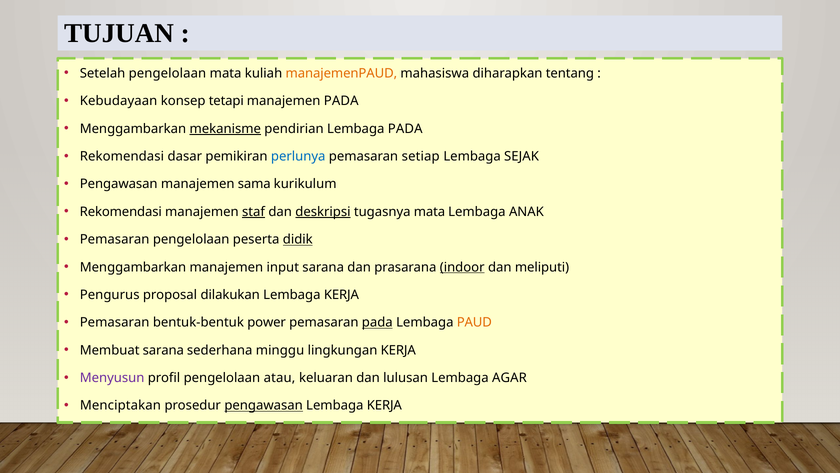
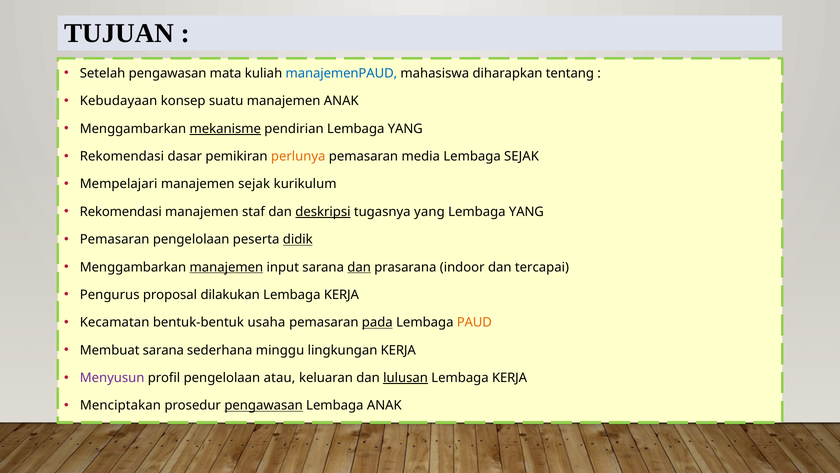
Setelah pengelolaan: pengelolaan -> pengawasan (168, 73)
manajemenPAUD colour: orange -> blue (341, 73)
tetapi: tetapi -> suatu (226, 101)
manajemen PADA: PADA -> ANAK (341, 101)
pendirian Lembaga PADA: PADA -> YANG (405, 129)
perlunya colour: blue -> orange (298, 156)
setiap: setiap -> media (421, 156)
Pengawasan: Pengawasan -> Mempelajari (119, 184)
manajemen sama: sama -> sejak (254, 184)
staf underline: present -> none (254, 212)
tugasnya mata: mata -> yang (429, 212)
ANAK: ANAK -> YANG (526, 212)
manajemen underline: none -> present (226, 267)
dan underline: none -> present (359, 267)
indoor underline: present -> none (462, 267)
meliputi: meliputi -> tercapai (542, 267)
Pemasaran: Pemasaran -> Kecamatan (115, 322)
power: power -> usaha (266, 322)
lulusan underline: none -> present (406, 378)
AGAR: AGAR -> KERJA (510, 378)
KERJA: KERJA -> ANAK (384, 405)
